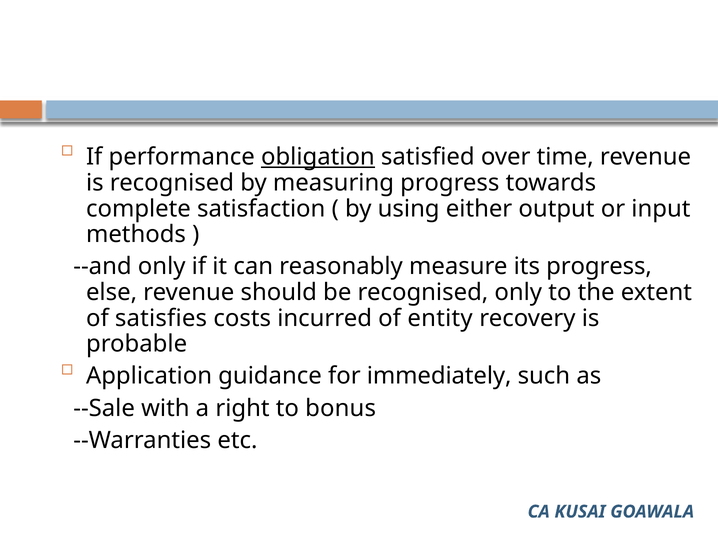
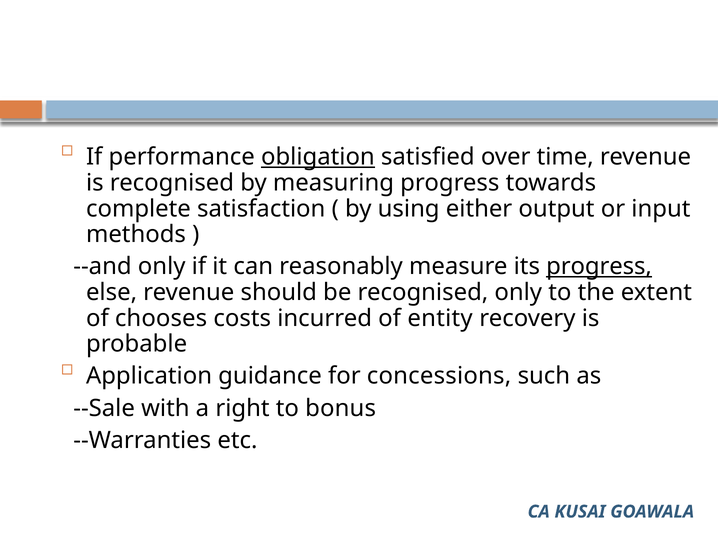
progress underline: none -> present (599, 267)
satisfies: satisfies -> chooses (161, 318)
immediately: immediately -> concessions (439, 376)
